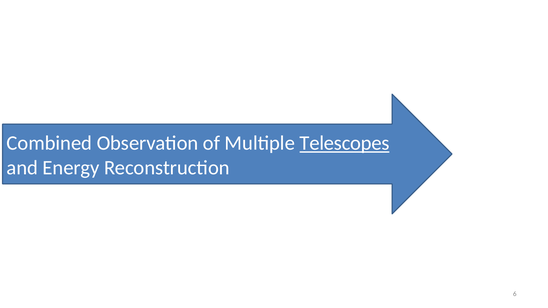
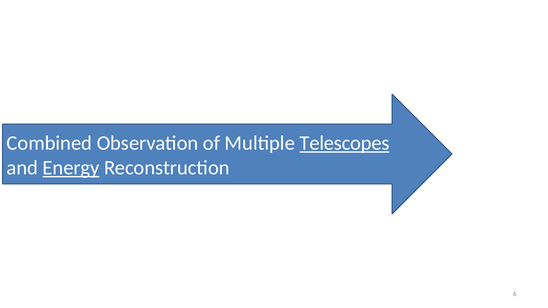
Energy underline: none -> present (71, 168)
